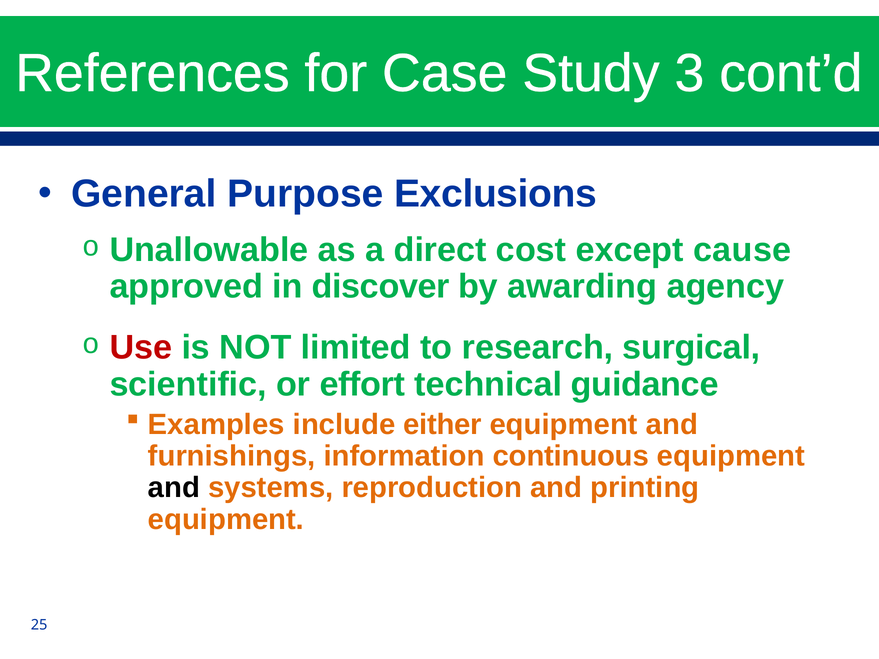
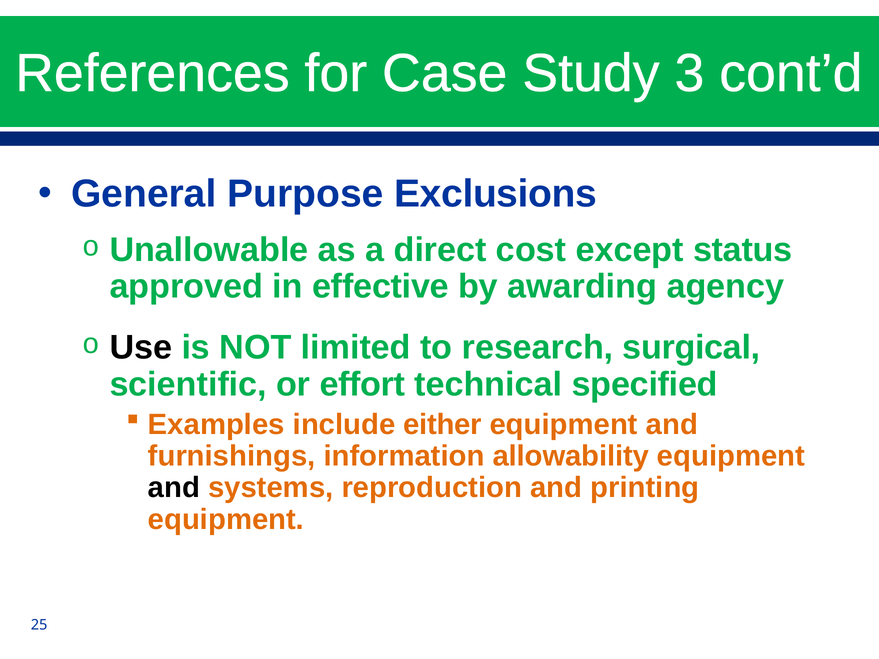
cause: cause -> status (743, 250)
discover: discover -> effective (381, 287)
Use colour: red -> black (141, 348)
guidance: guidance -> specified (645, 385)
continuous: continuous -> allowability (571, 456)
